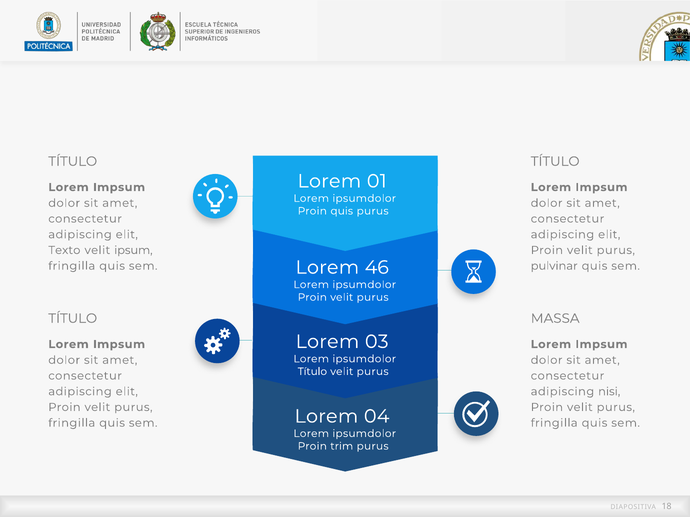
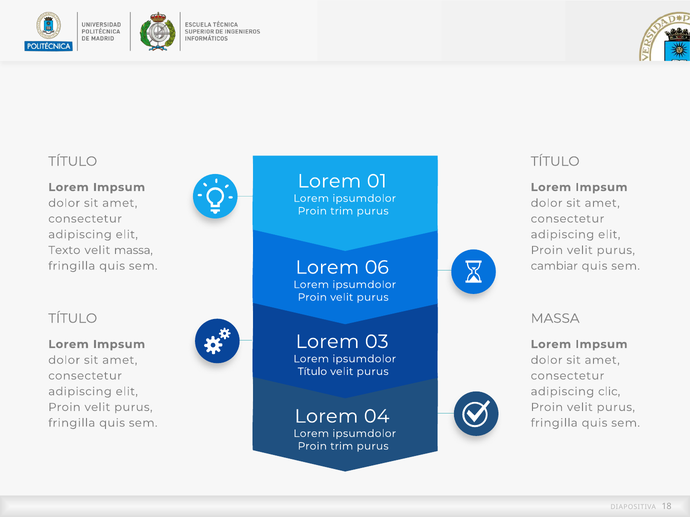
quis: quis -> trim (342, 211)
velit ipsum: ipsum -> massa (133, 250)
46: 46 -> 06 (377, 268)
pulvinar: pulvinar -> cambiar (554, 266)
nisi: nisi -> clic (609, 392)
